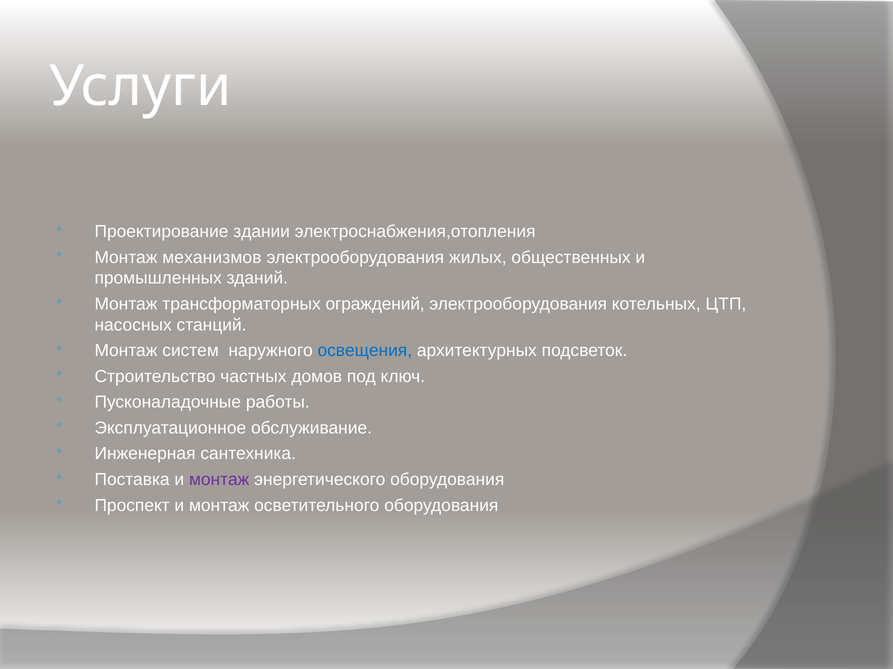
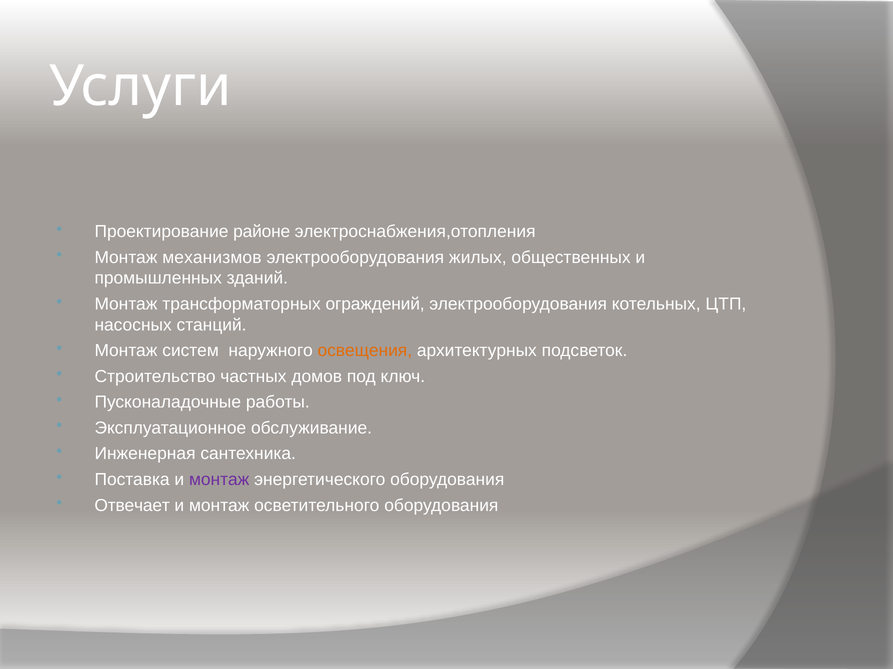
здании: здании -> районе (262, 232)
освещения colour: blue -> orange (365, 351)
Проспект: Проспект -> Отвечает (132, 506)
